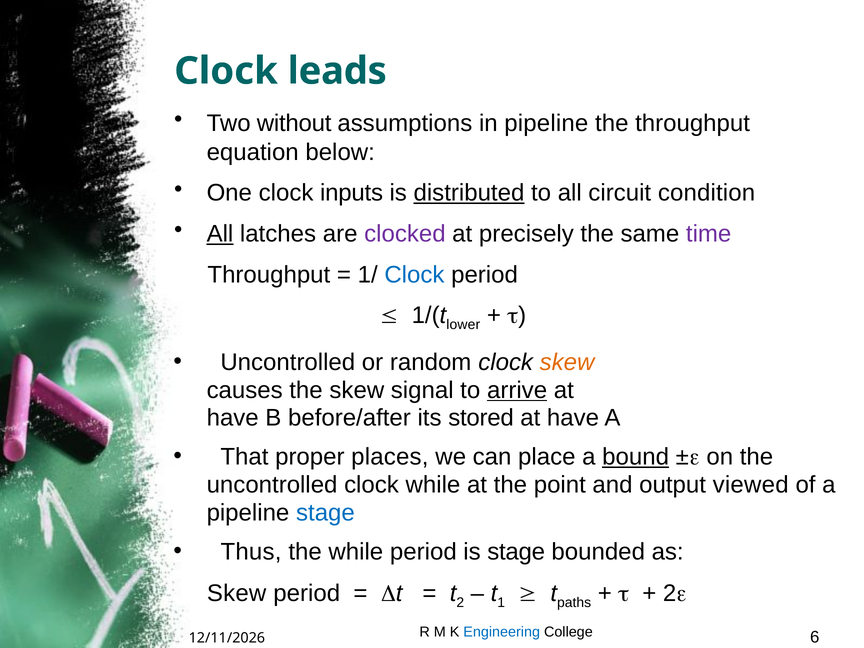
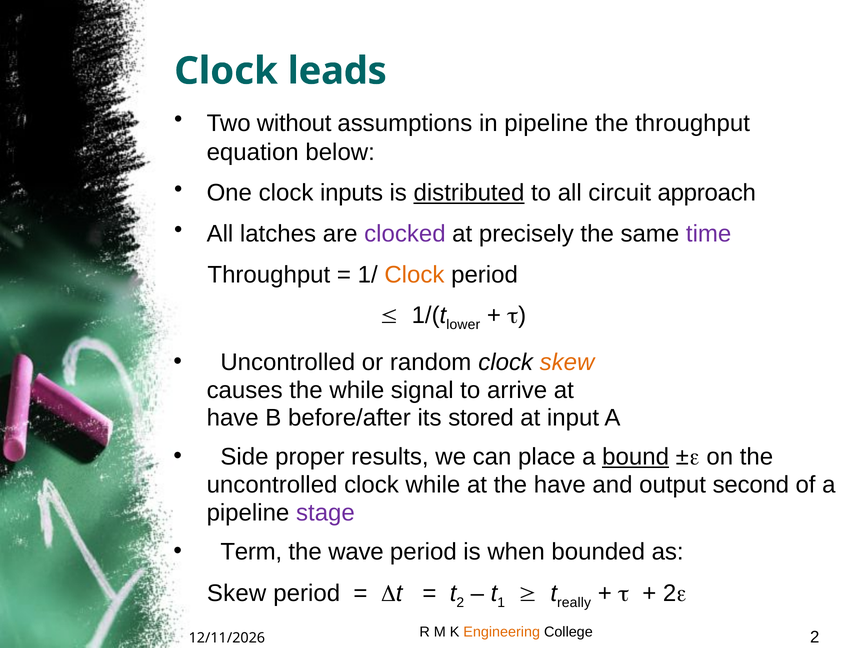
condition: condition -> approach (707, 193)
All underline: present -> none (220, 234)
Clock colour: blue -> orange (414, 275)
the skew: skew -> while (357, 390)
arrive underline: present -> none (517, 390)
have: have -> input (573, 418)
That: That -> Side (244, 457)
places: places -> results (390, 457)
the point: point -> have (560, 485)
viewed: viewed -> second (751, 485)
stage colour: blue -> purple (325, 513)
Thus: Thus -> Term (251, 552)
the while: while -> wave (356, 552)
is stage: stage -> when (516, 552)
paths: paths -> really (574, 602)
Engineering colour: blue -> orange (502, 632)
College 6: 6 -> 2 (815, 637)
